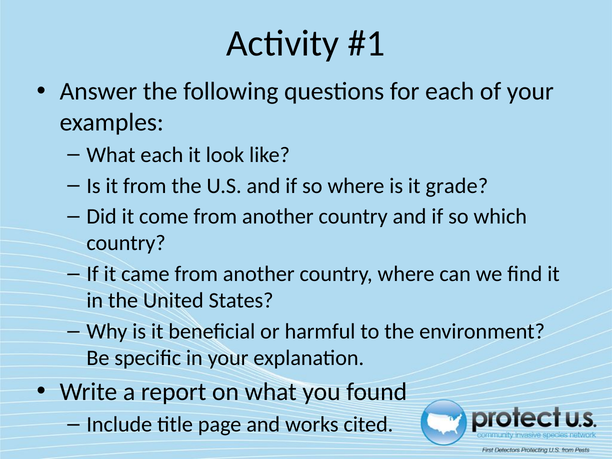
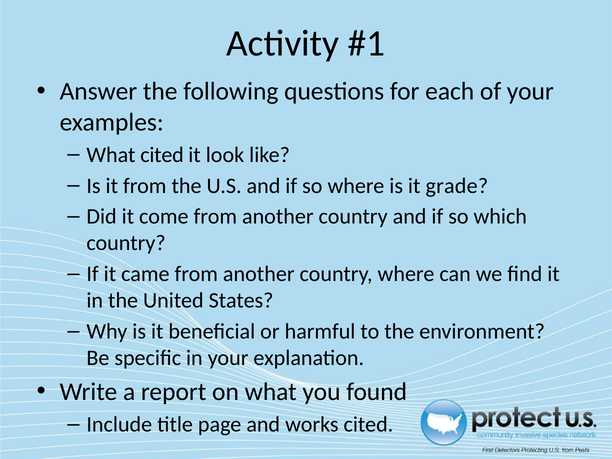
What each: each -> cited (162, 155)
